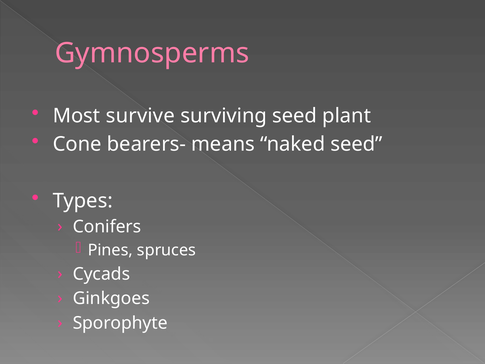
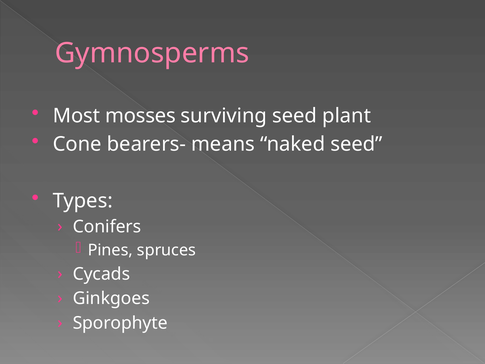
survive: survive -> mosses (141, 116)
